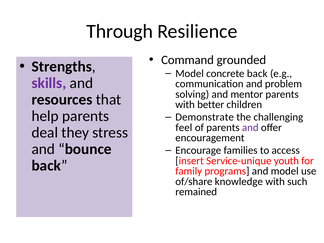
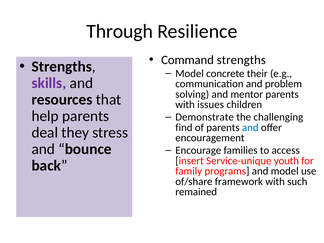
Command grounded: grounded -> strengths (241, 60)
concrete back: back -> their (257, 74)
better: better -> issues (211, 105)
feel: feel -> find (184, 128)
and colour: purple -> blue (250, 128)
knowledge: knowledge -> framework (239, 182)
